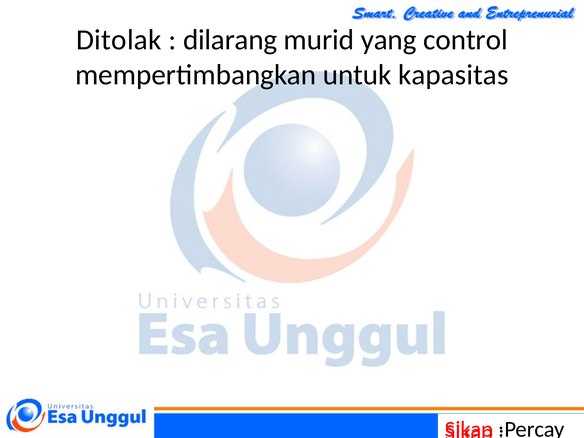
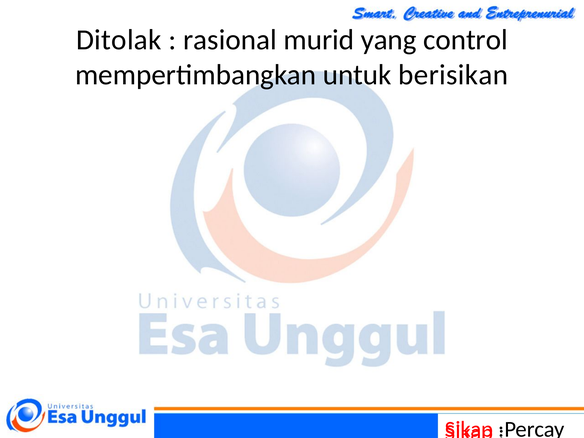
dilarang: dilarang -> rasional (230, 40)
kapasitas: kapasitas -> berisikan (453, 75)
